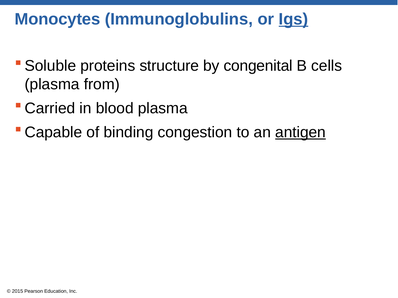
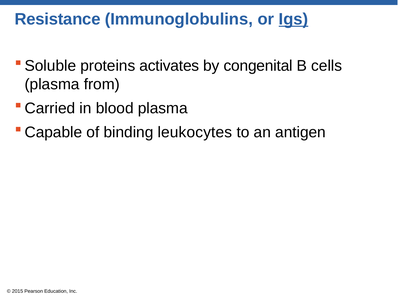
Monocytes: Monocytes -> Resistance (58, 19)
structure: structure -> activates (169, 66)
congestion: congestion -> leukocytes (195, 133)
antigen underline: present -> none (301, 133)
